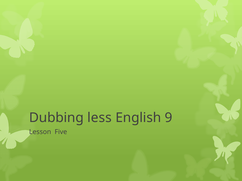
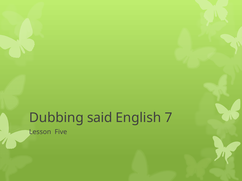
less: less -> said (100, 118)
9: 9 -> 7 (168, 118)
